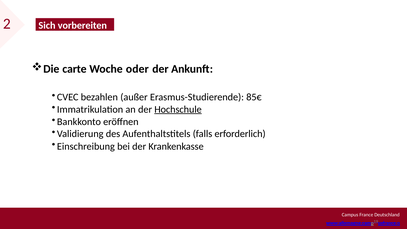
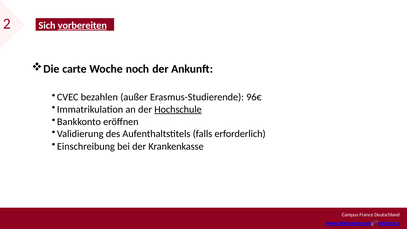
vorbereiten underline: none -> present (82, 25)
oder: oder -> noch (137, 69)
85€: 85€ -> 96€ (254, 97)
